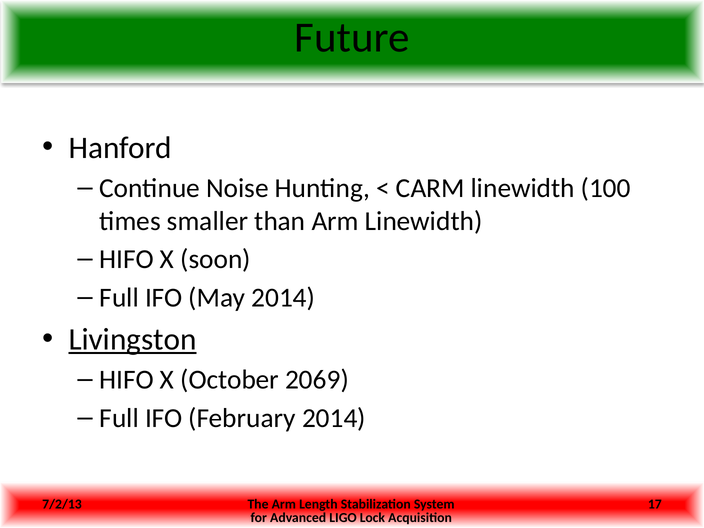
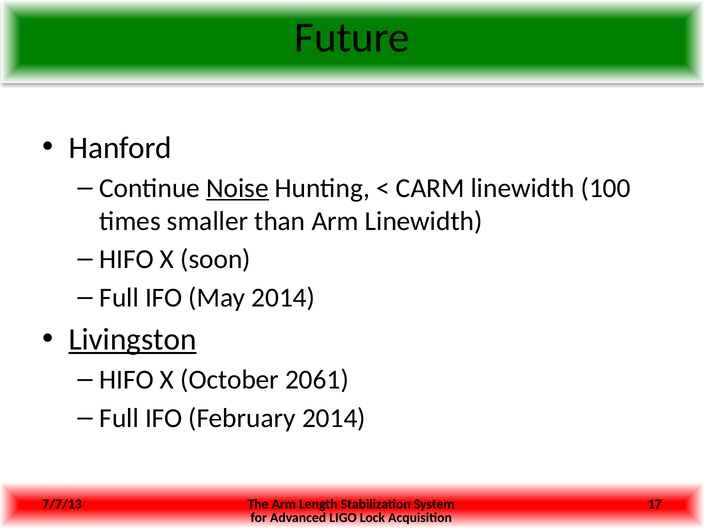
Noise underline: none -> present (237, 188)
2069: 2069 -> 2061 (317, 380)
7/2/13: 7/2/13 -> 7/7/13 (62, 504)
